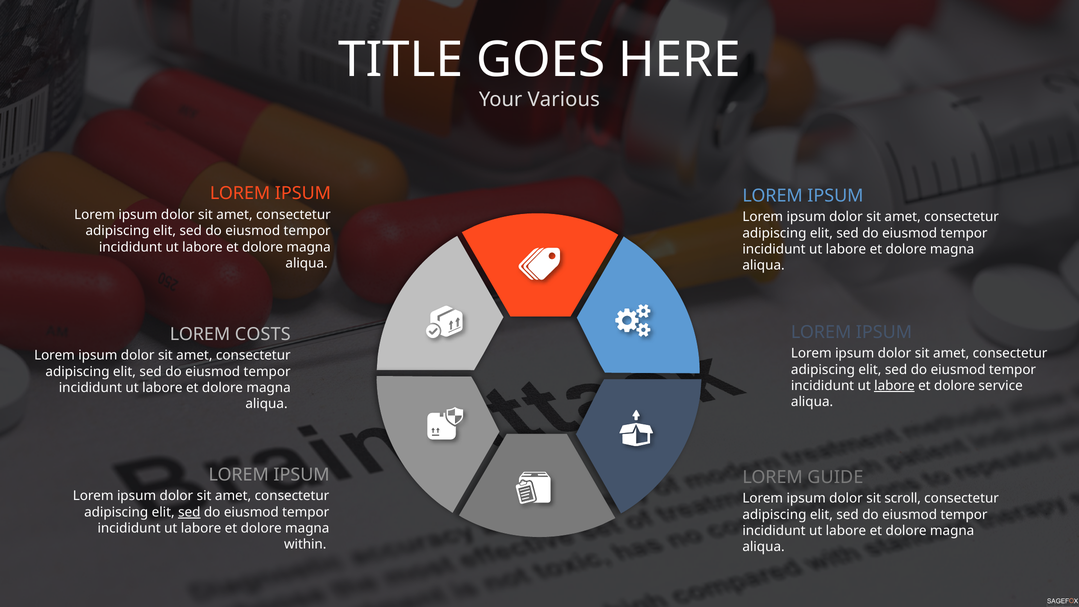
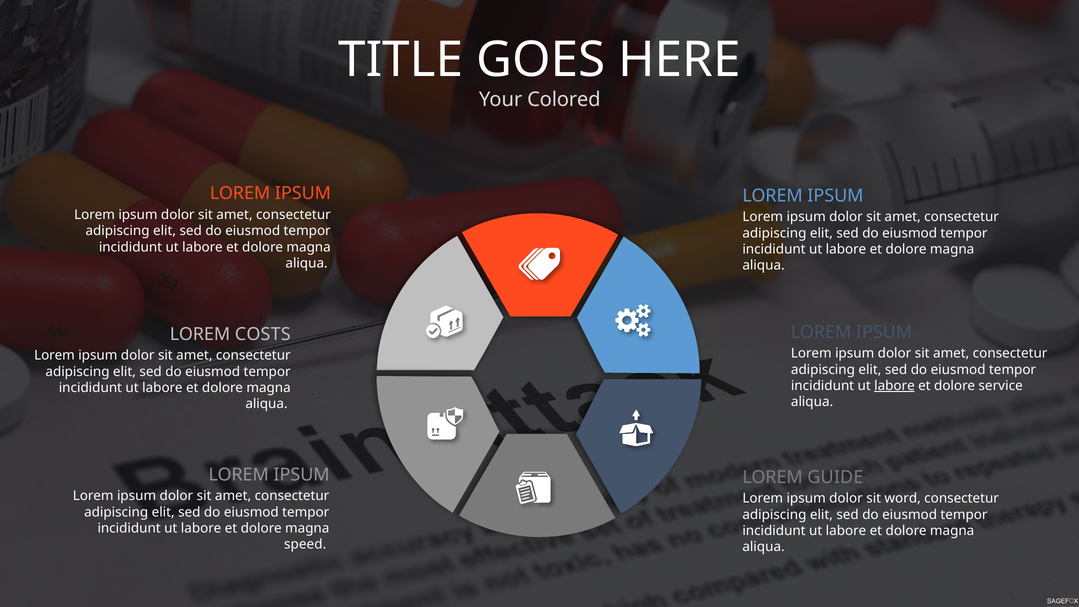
Various: Various -> Colored (564, 100)
scroll: scroll -> word (903, 498)
sed underline: present -> none (189, 512)
within: within -> speed (305, 544)
